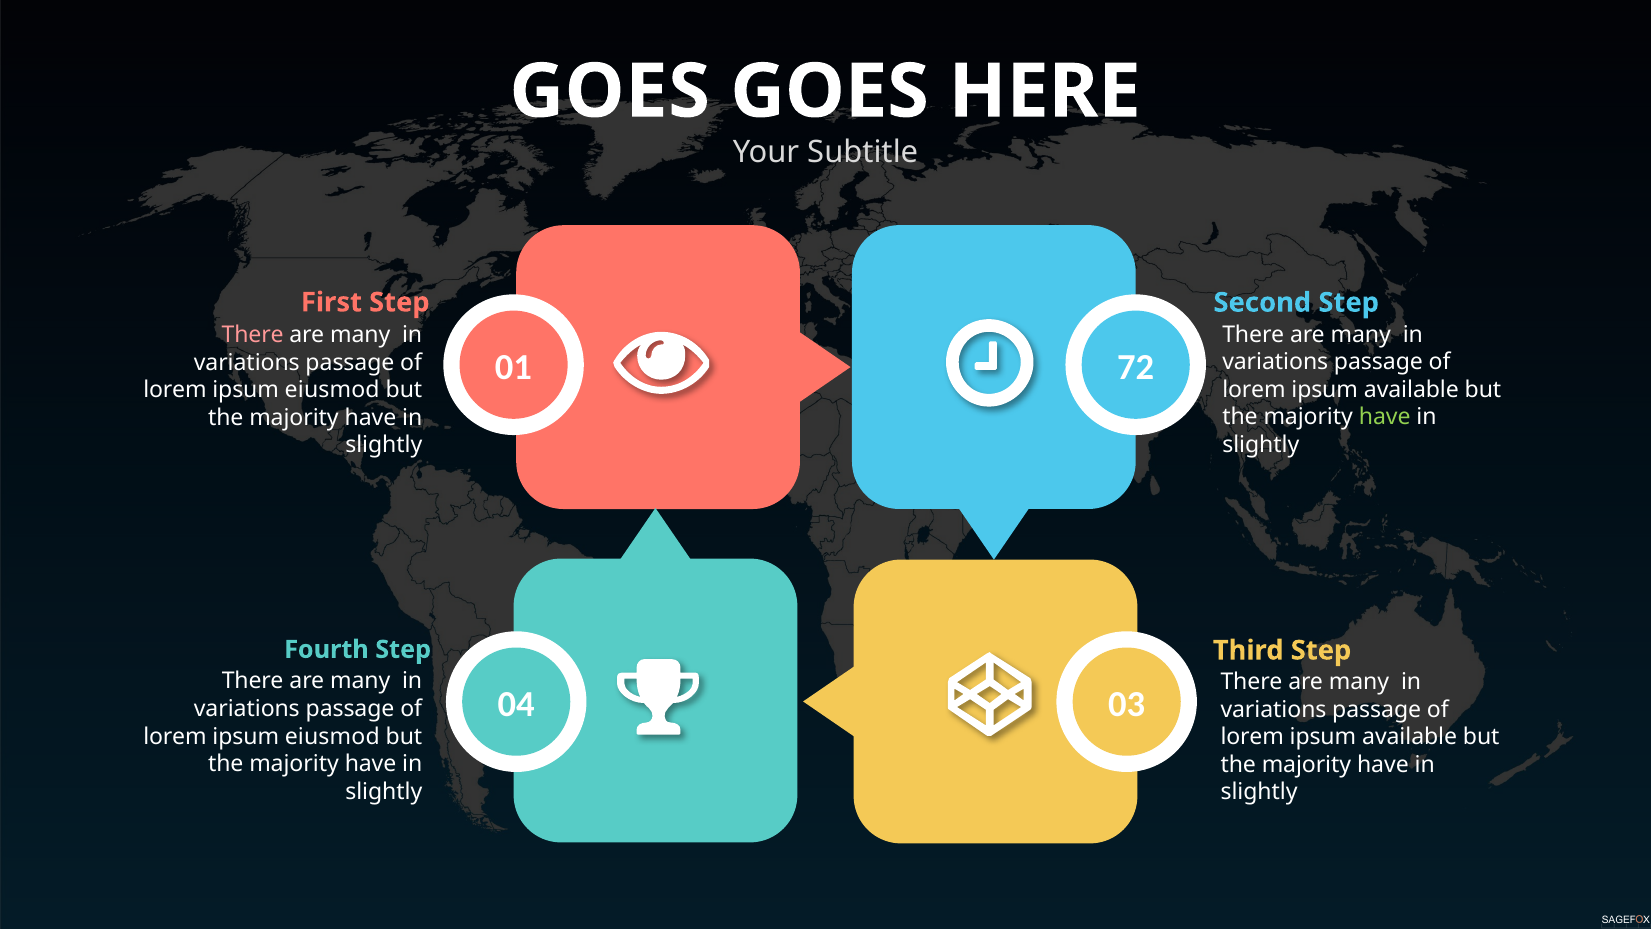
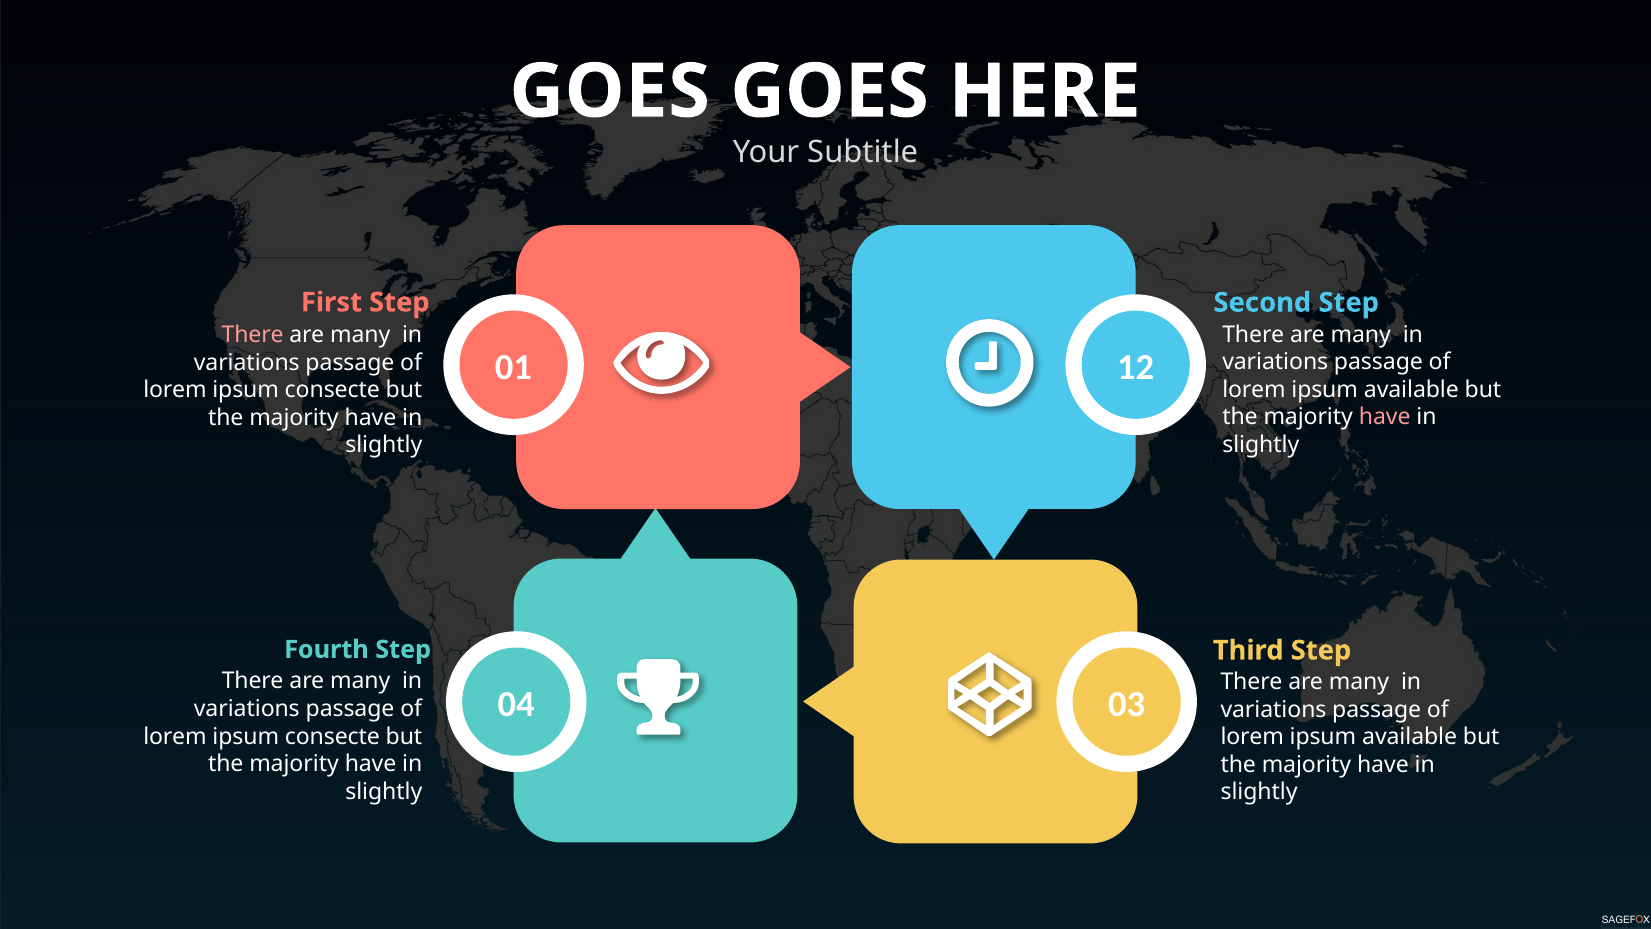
72: 72 -> 12 (1136, 367)
eiusmod: eiusmod -> consecte (332, 390)
have colour: light green -> pink (1385, 417)
eiusmod: eiusmod -> consecte (332, 736)
